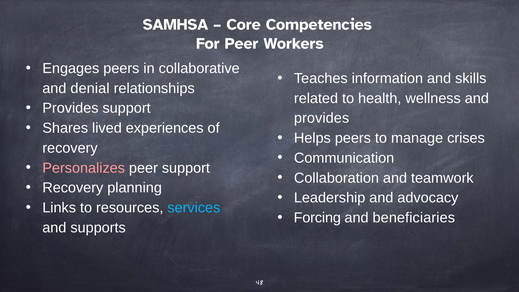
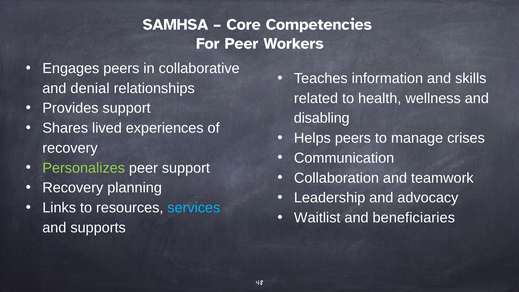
provides: provides -> disabling (322, 118)
Personalizes colour: pink -> light green (84, 168)
Forcing: Forcing -> Waitlist (317, 218)
